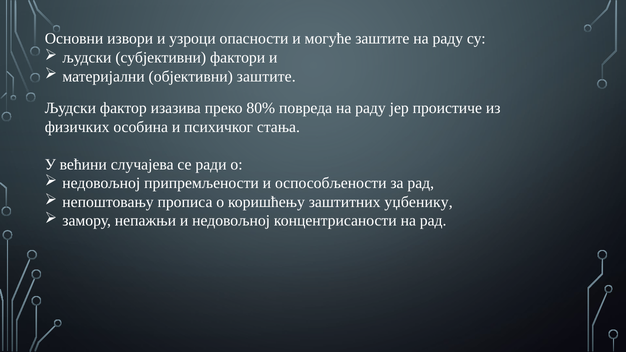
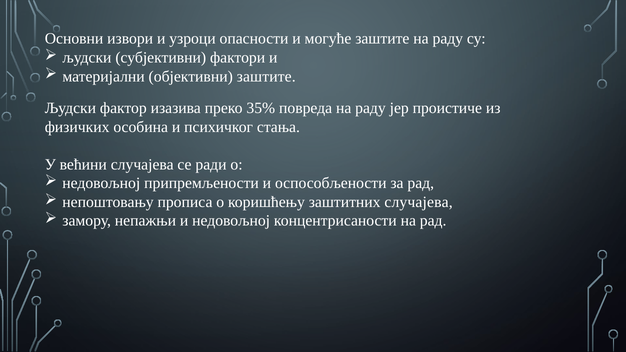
80%: 80% -> 35% (261, 108)
заштитних уџбенику: уџбенику -> случајева (419, 202)
